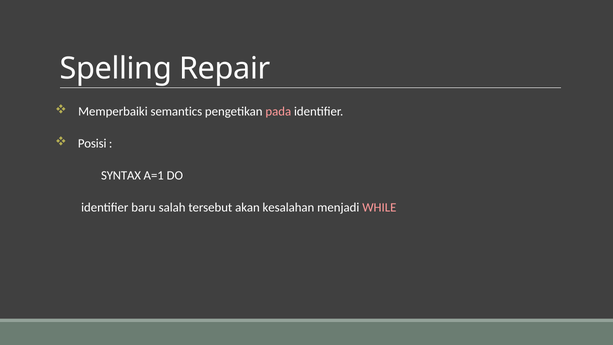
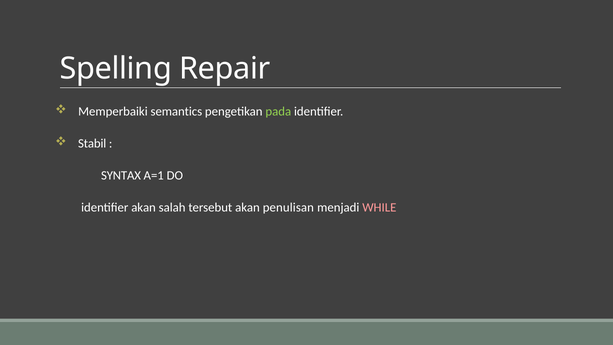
pada colour: pink -> light green (278, 111)
Posisi: Posisi -> Stabil (92, 143)
identifier baru: baru -> akan (144, 207)
kesalahan: kesalahan -> penulisan (288, 207)
